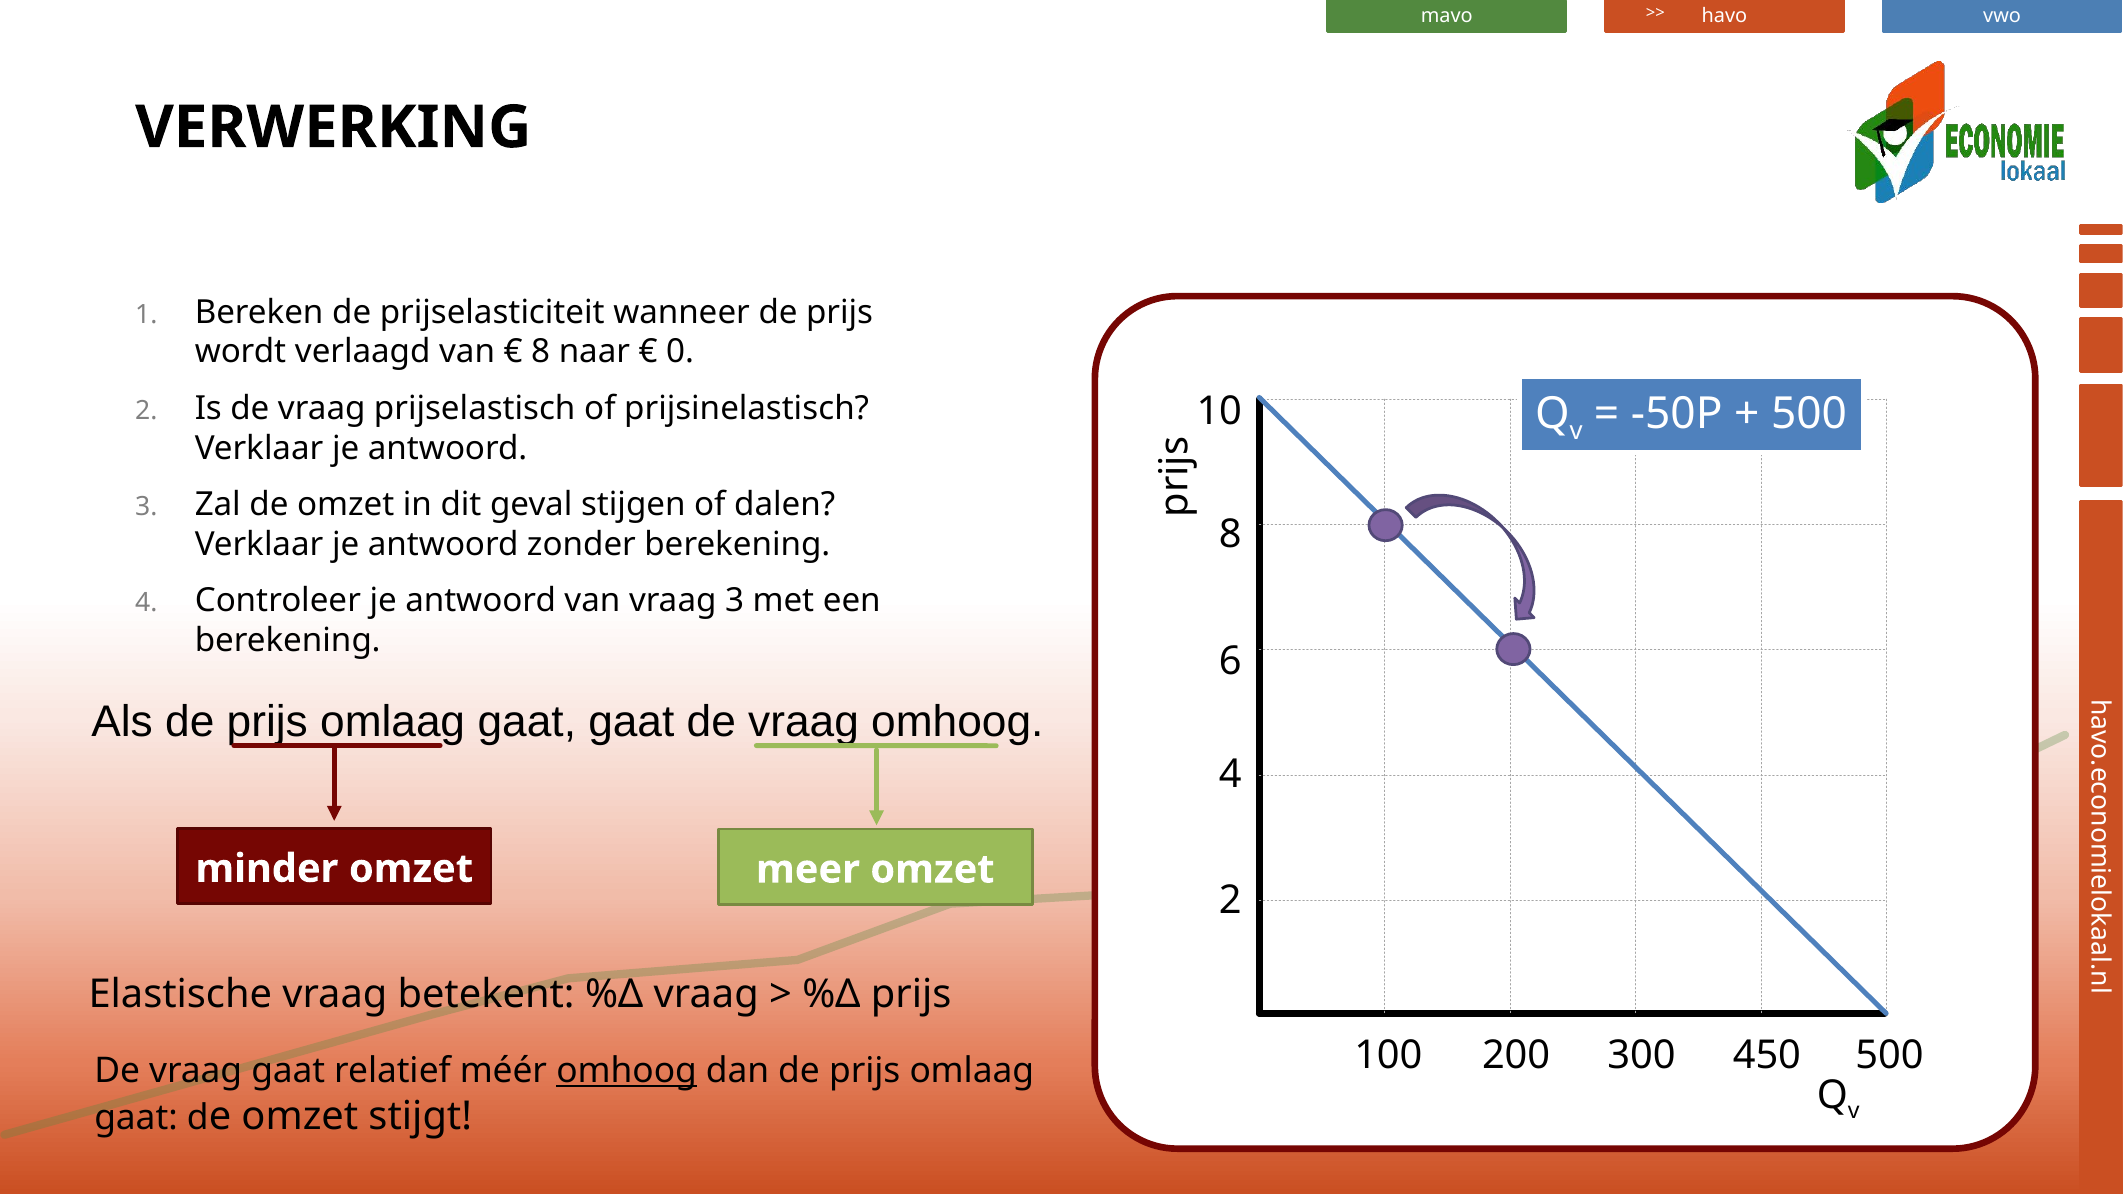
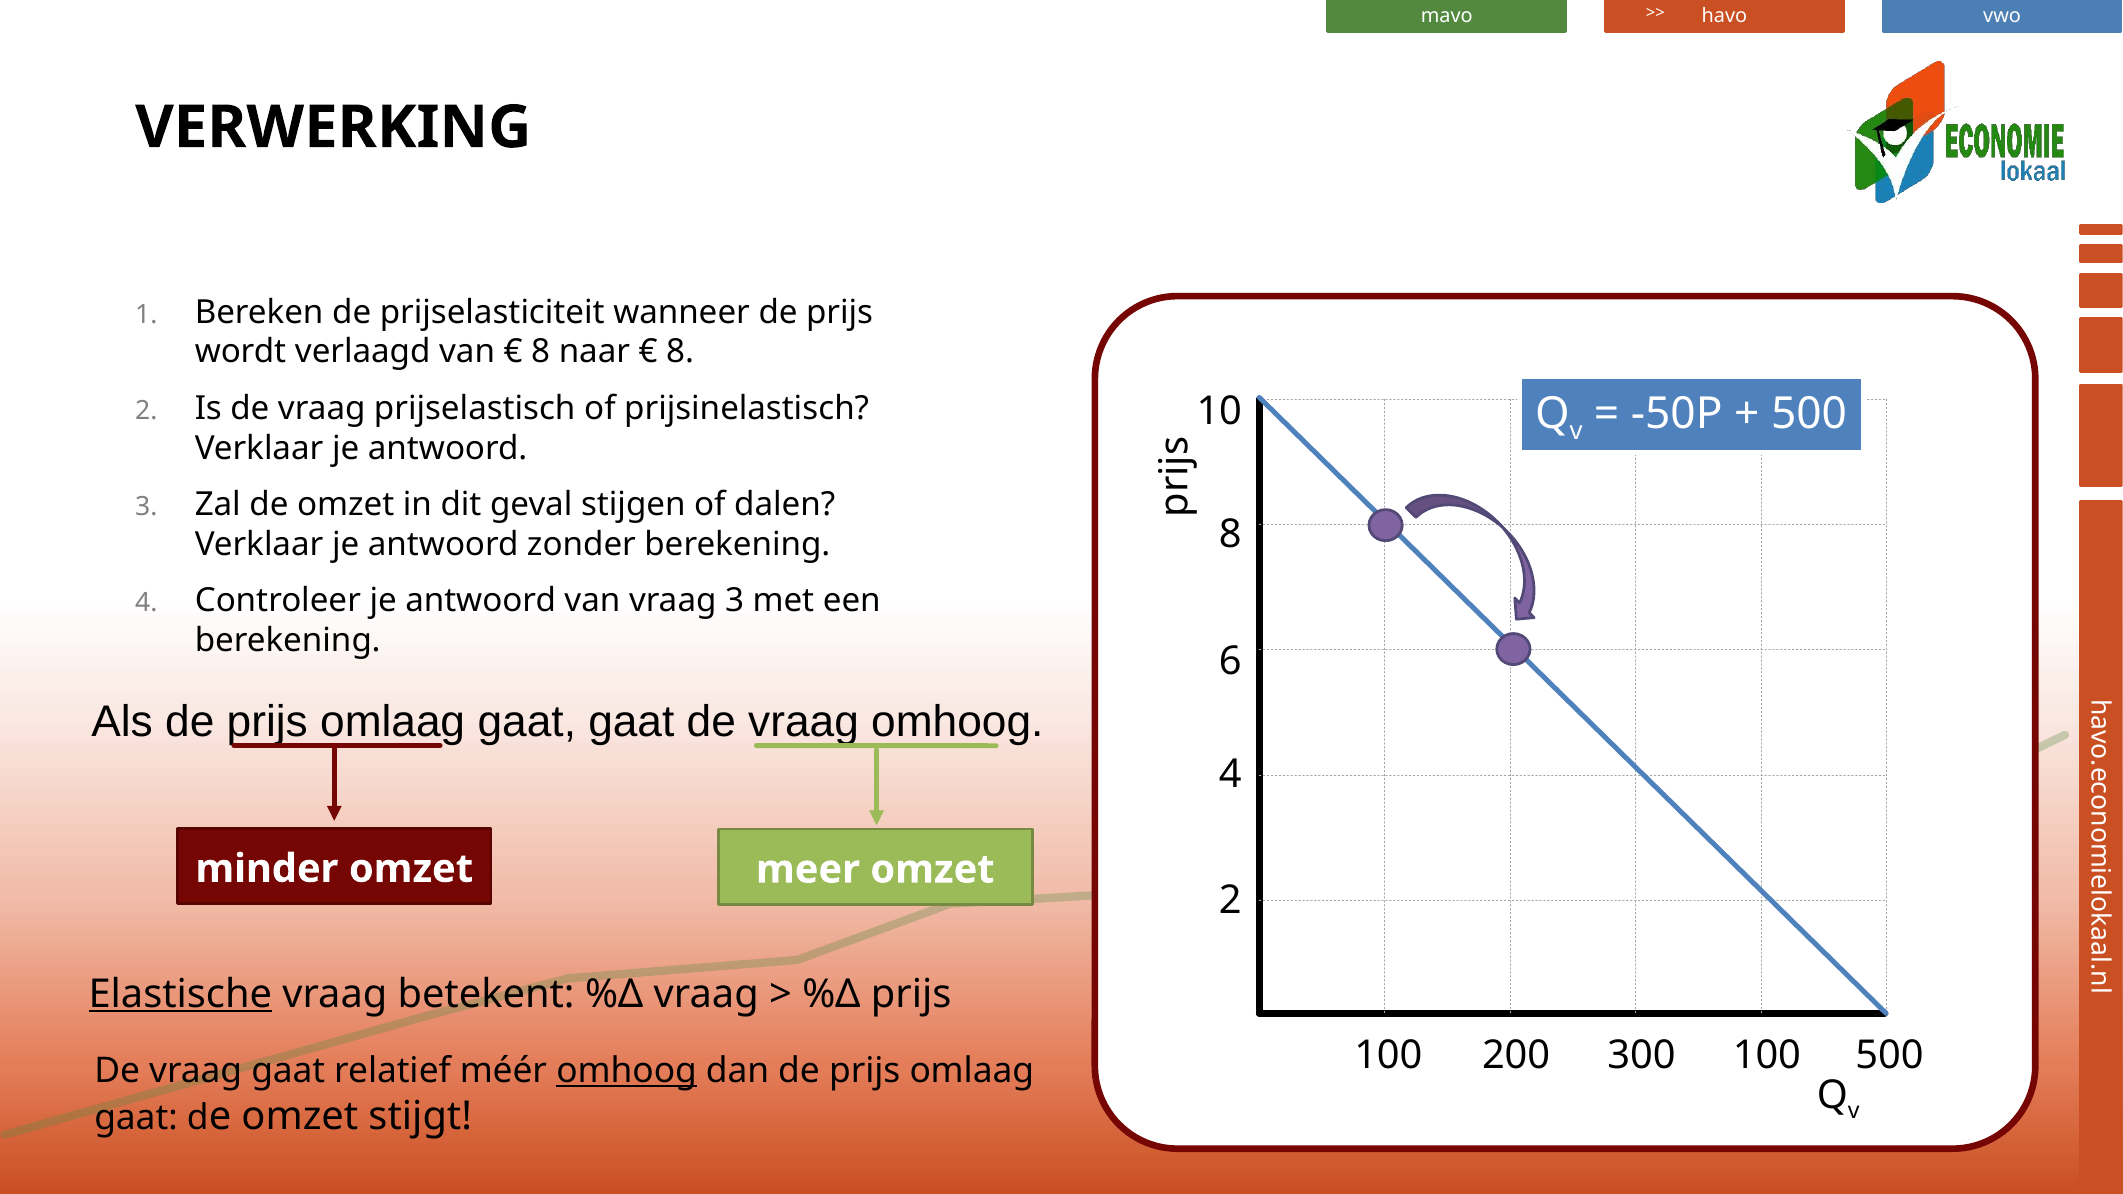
0: 0 -> 8 (680, 352)
Elastische underline: none -> present (180, 994)
300 450: 450 -> 100 (1767, 1055)
